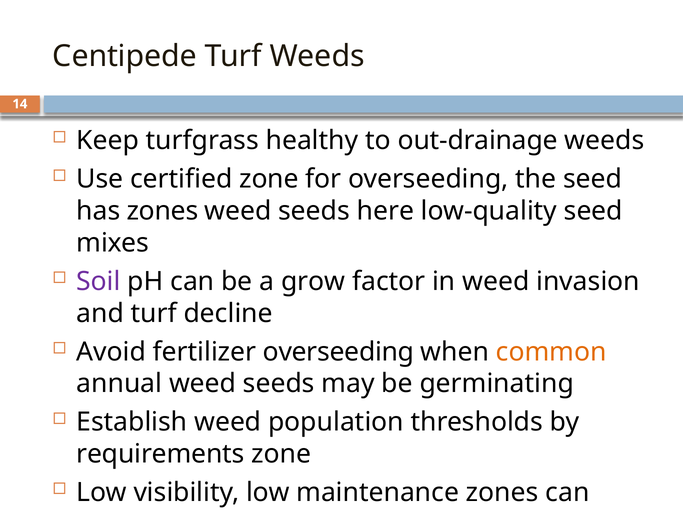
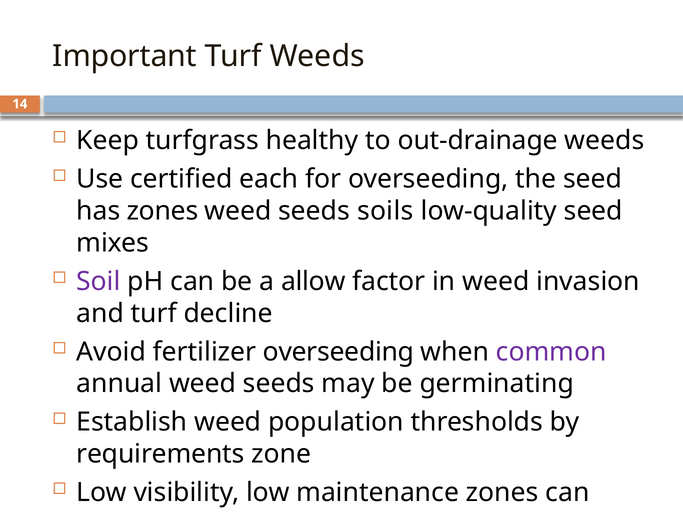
Centipede: Centipede -> Important (125, 56)
certified zone: zone -> each (269, 179)
here: here -> soils (385, 211)
grow: grow -> allow (313, 282)
common colour: orange -> purple (551, 352)
